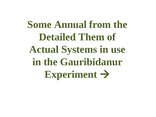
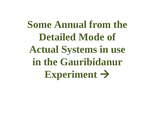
Them: Them -> Mode (91, 37)
